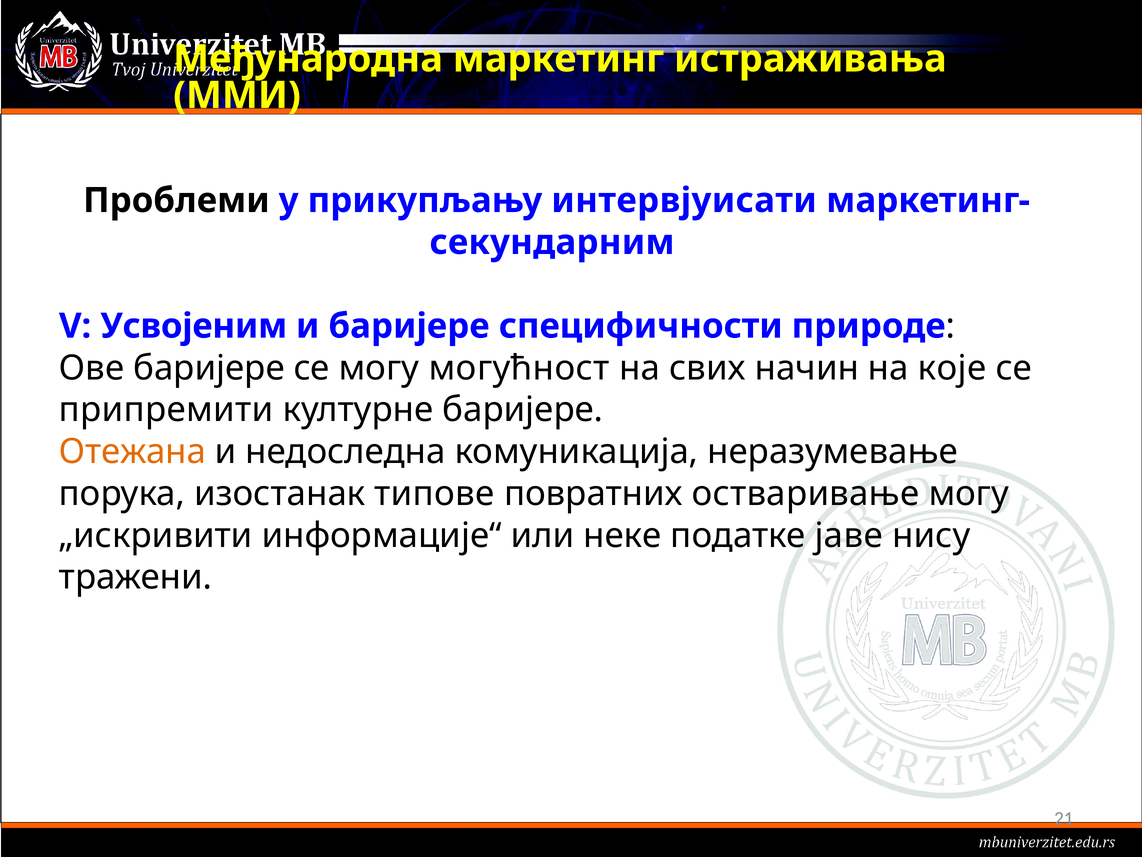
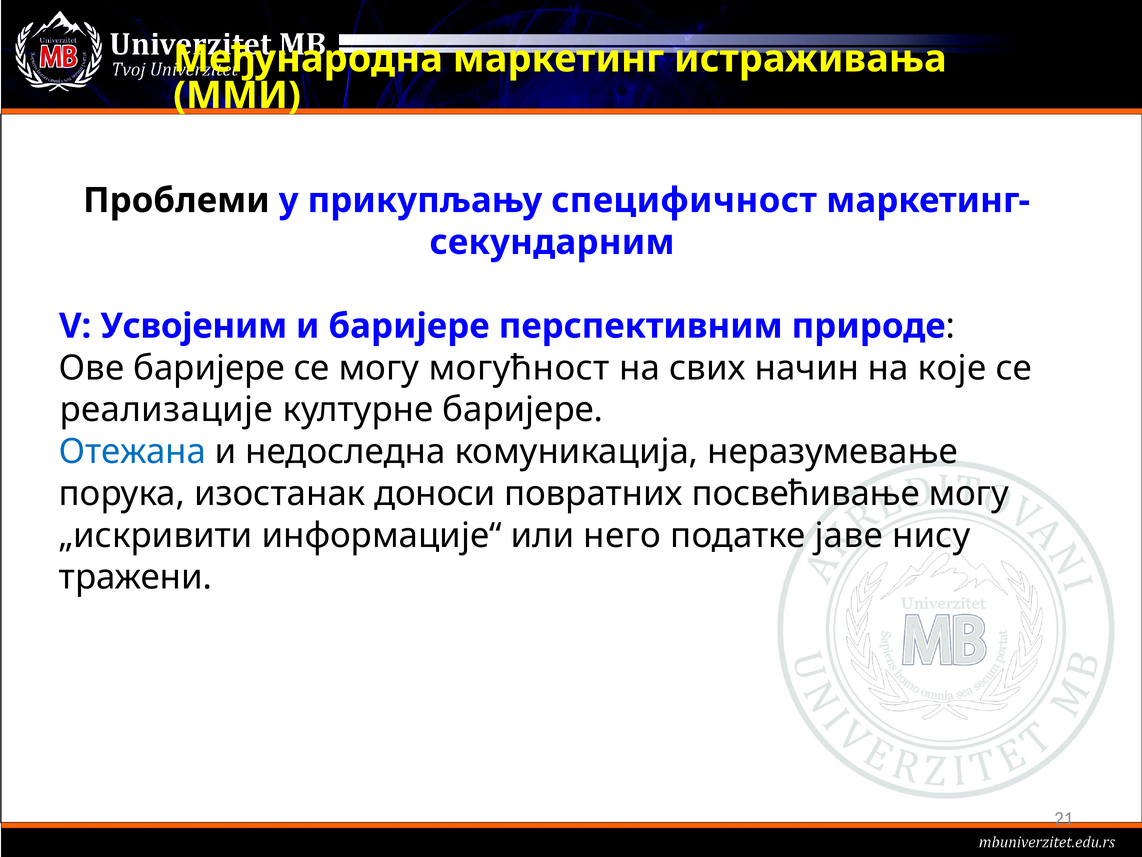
интервјуисати: интервјуисати -> специфичност (684, 200)
специфичности: специфичности -> перспективним (641, 326)
припремити: припремити -> реализације (166, 410)
Отежана colour: orange -> blue (132, 452)
типове: типове -> доноси (435, 493)
остваривање: остваривање -> посвећивање (806, 493)
неке: неке -> него (622, 535)
